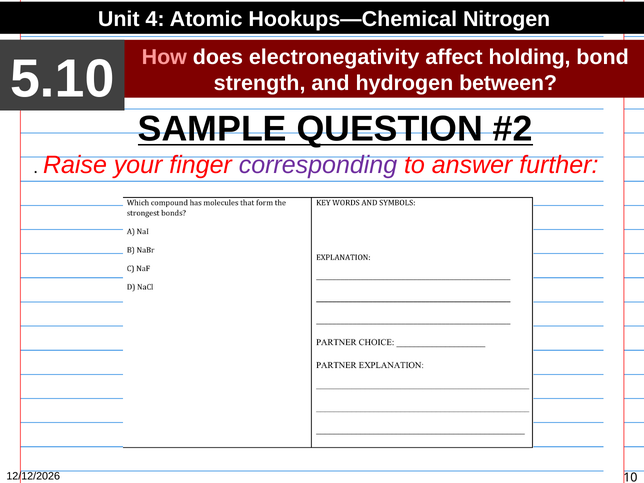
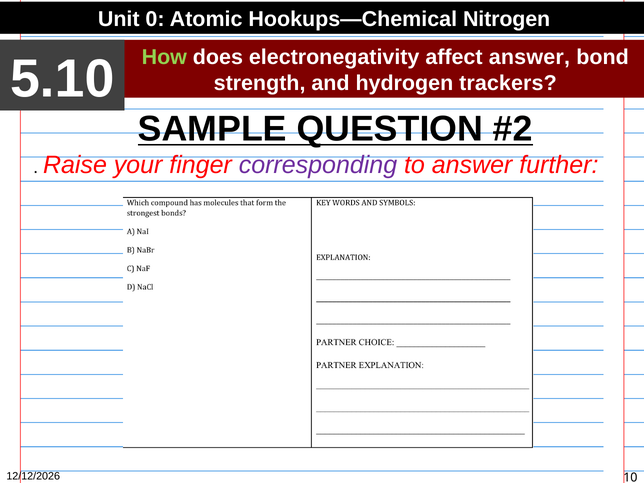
4: 4 -> 0 (155, 19)
How colour: pink -> light green (164, 57)
affect holding: holding -> answer (529, 57)
between: between -> trackers (508, 83)
